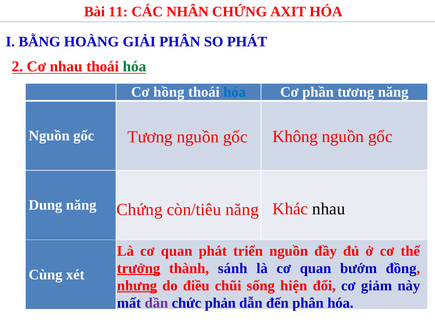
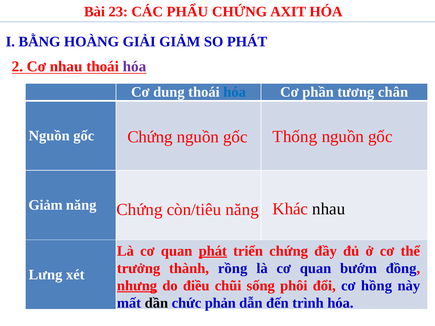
11: 11 -> 23 (118, 12)
NHÂN: NHÂN -> PHẨU (187, 12)
GIẢI PHÂN: PHÂN -> GIẢM (180, 42)
hóa colour: green -> purple (134, 67)
hồng: hồng -> dung (169, 92)
tương năng: năng -> chân (393, 92)
Tương: Tương -> Chứng (150, 137)
Không: Không -> Thống (295, 137)
Dung: Dung -> Giảm (46, 205)
phát underline: none -> present (213, 251)
triển nguồn: nguồn -> chứng (289, 251)
trưởng underline: present -> none (139, 268)
sánh: sánh -> rồng (233, 268)
Cùng: Cùng -> Lưng (46, 275)
hiện: hiện -> phôi (294, 286)
giảm: giảm -> hồng (376, 286)
dần colour: purple -> black (156, 303)
phân: phân -> trình (308, 303)
